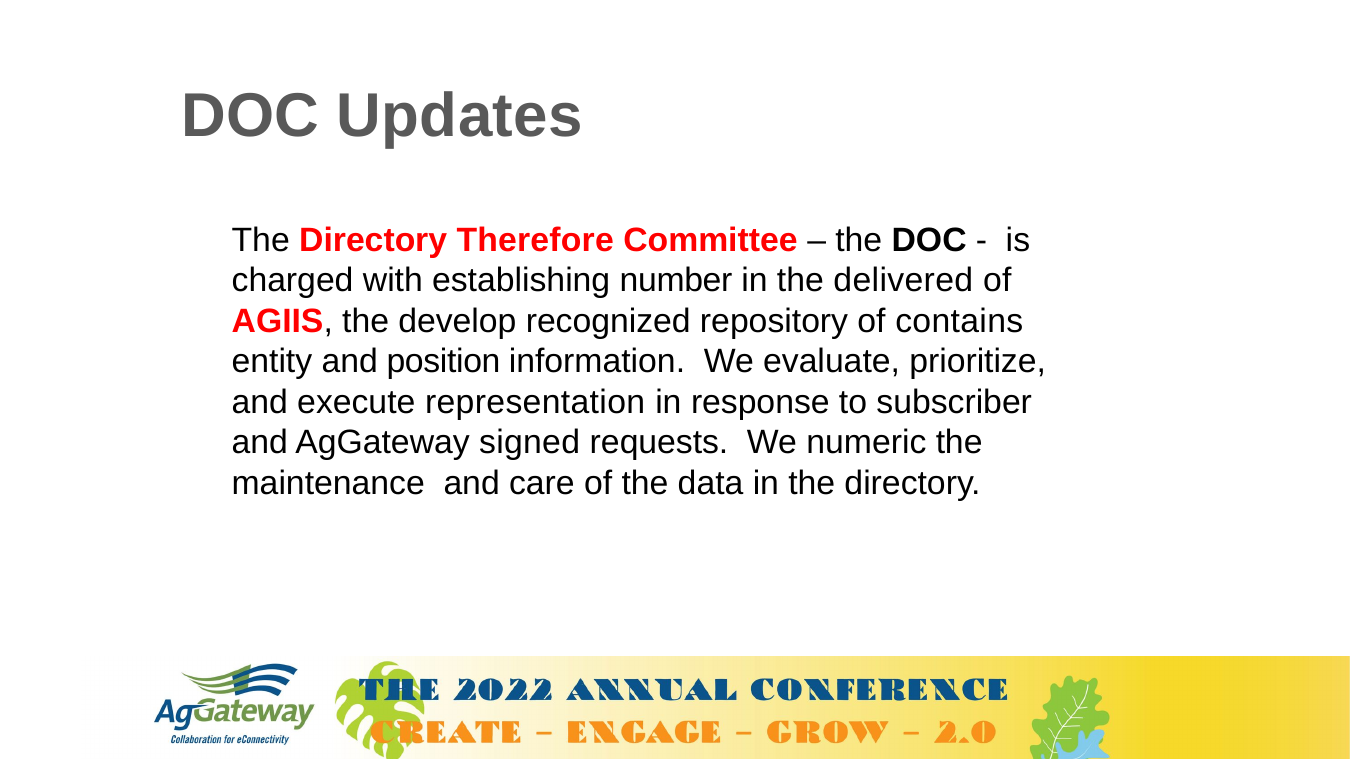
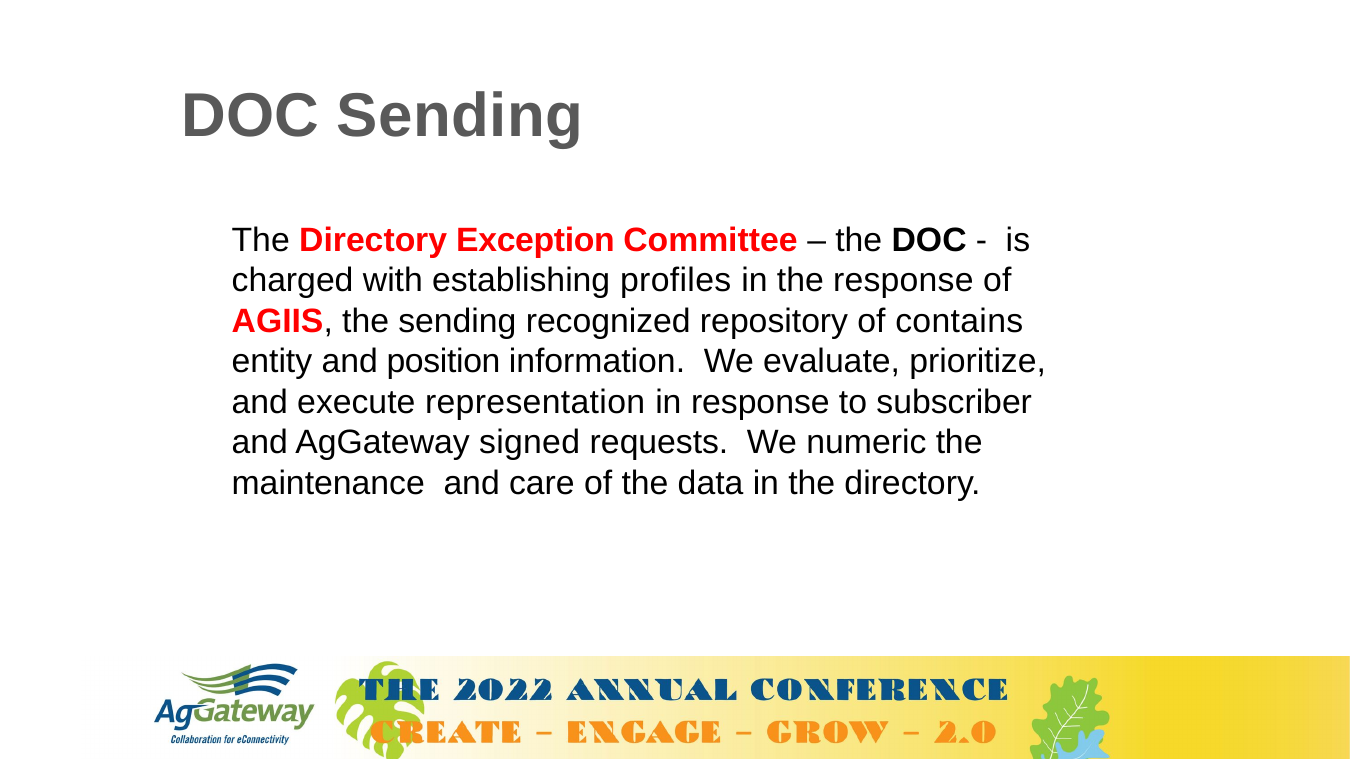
DOC Updates: Updates -> Sending (460, 116)
Therefore: Therefore -> Exception (535, 240)
number: number -> profiles (676, 281)
the delivered: delivered -> response (903, 281)
the develop: develop -> sending (457, 321)
